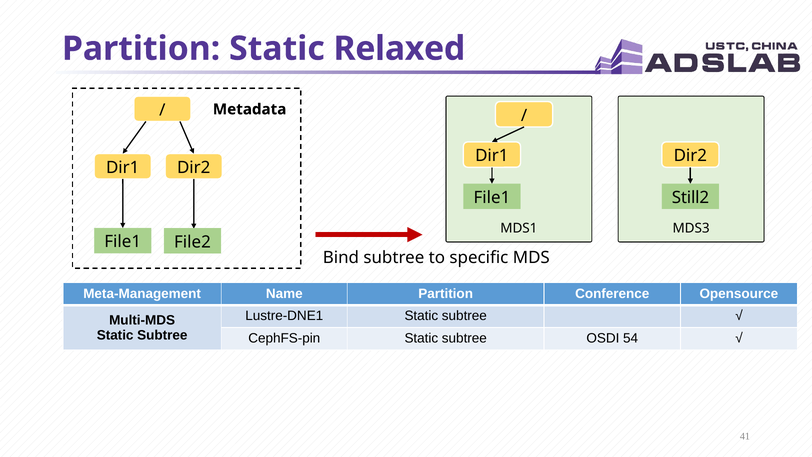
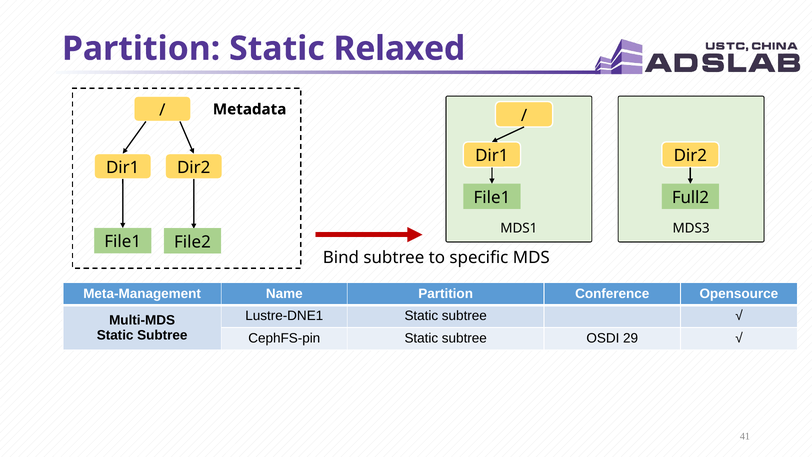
Still2: Still2 -> Full2 (690, 197)
54: 54 -> 29 (631, 338)
